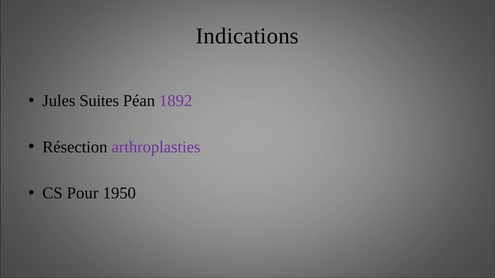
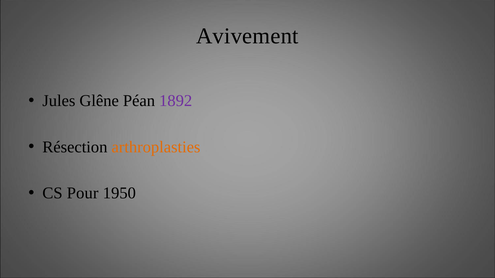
Indications: Indications -> Avivement (247, 36)
Suites: Suites -> Glêne (99, 101)
arthroplasties colour: purple -> orange (156, 147)
